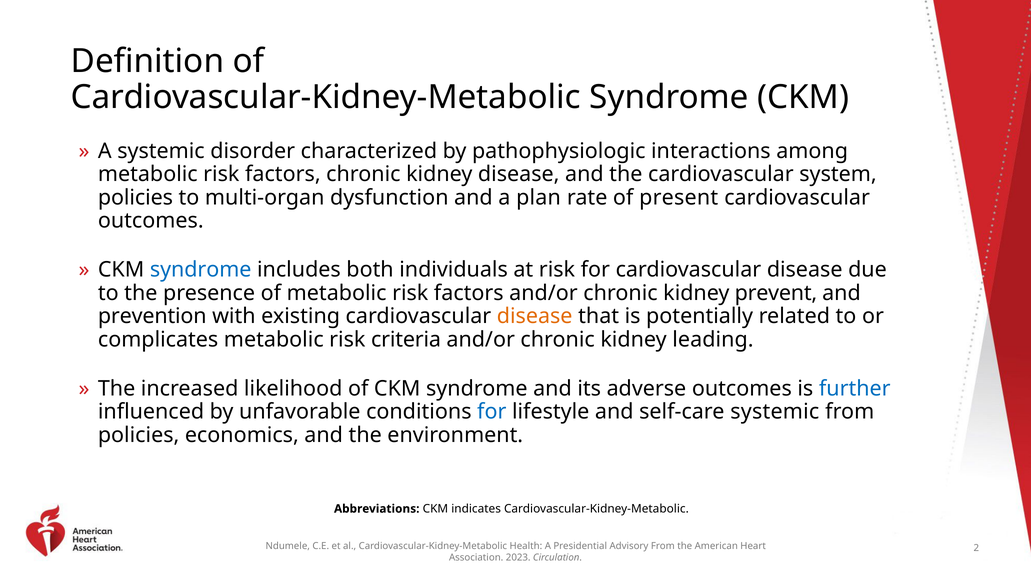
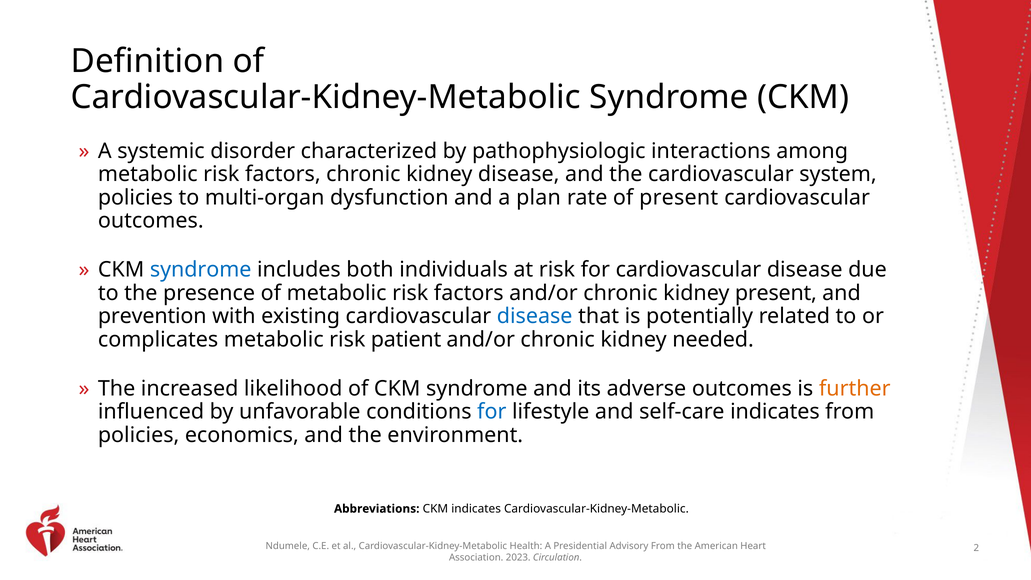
kidney prevent: prevent -> present (776, 293)
disease colour: orange -> blue (535, 316)
criteria: criteria -> patient (406, 339)
leading: leading -> needed (713, 339)
further colour: blue -> orange (855, 388)
self-care systemic: systemic -> indicates (775, 412)
